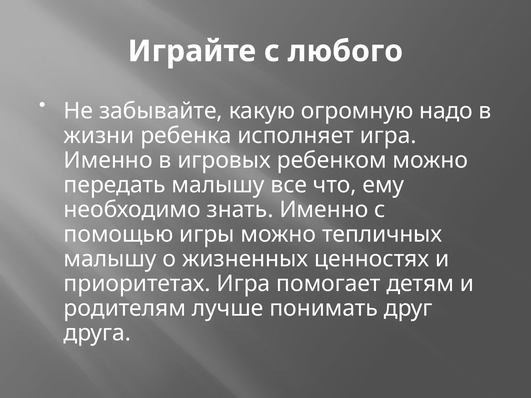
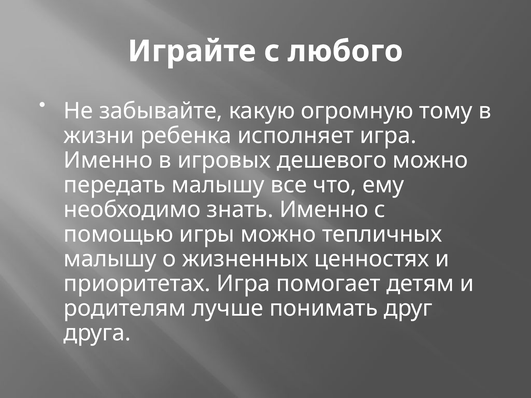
надо: надо -> тому (446, 111)
ребенком: ребенком -> дешевого (332, 160)
